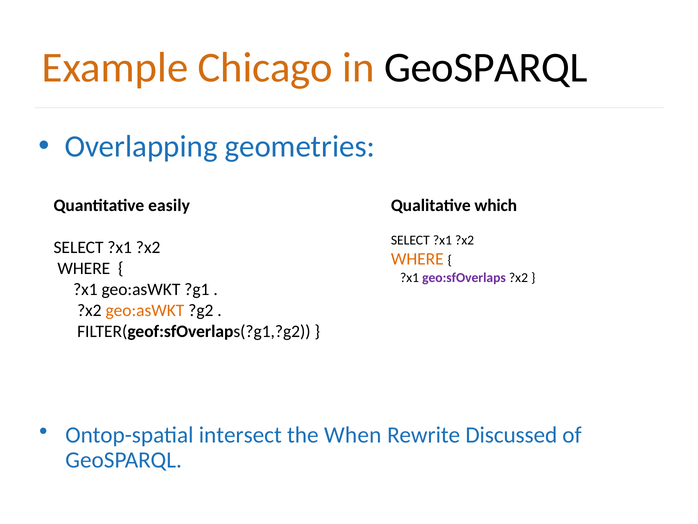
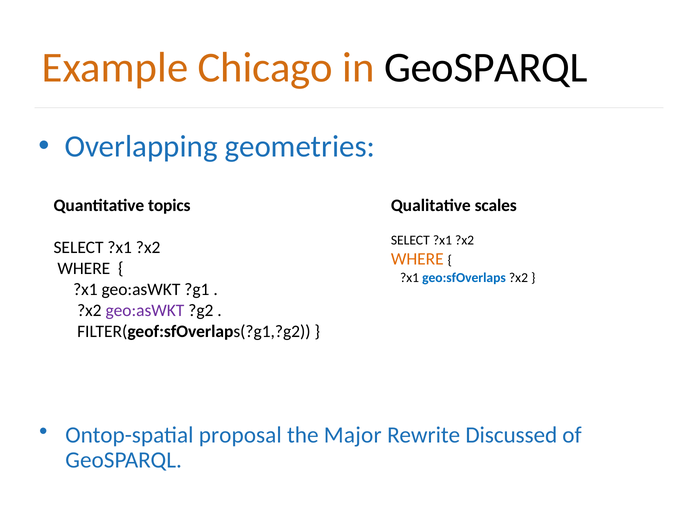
easily: easily -> topics (169, 205)
which: which -> scales (496, 205)
geo:sfOverlaps colour: purple -> blue (464, 277)
geo:asWKT colour: orange -> purple (145, 310)
intersect: intersect -> proposal (240, 435)
When: When -> Major (353, 435)
